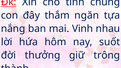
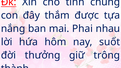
ngăn: ngăn -> được (87, 15)
Vinh: Vinh -> Phai (82, 29)
